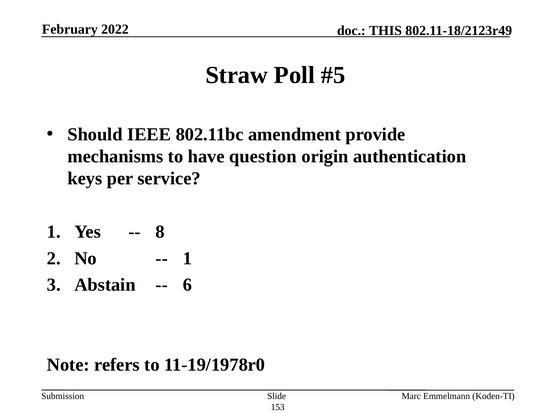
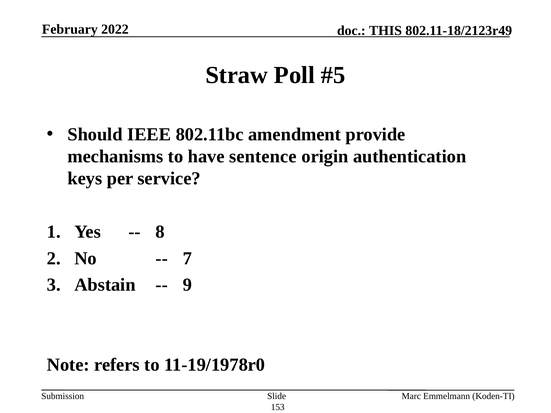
question: question -> sentence (263, 157)
1: 1 -> 7 (187, 258)
6: 6 -> 9 (187, 285)
